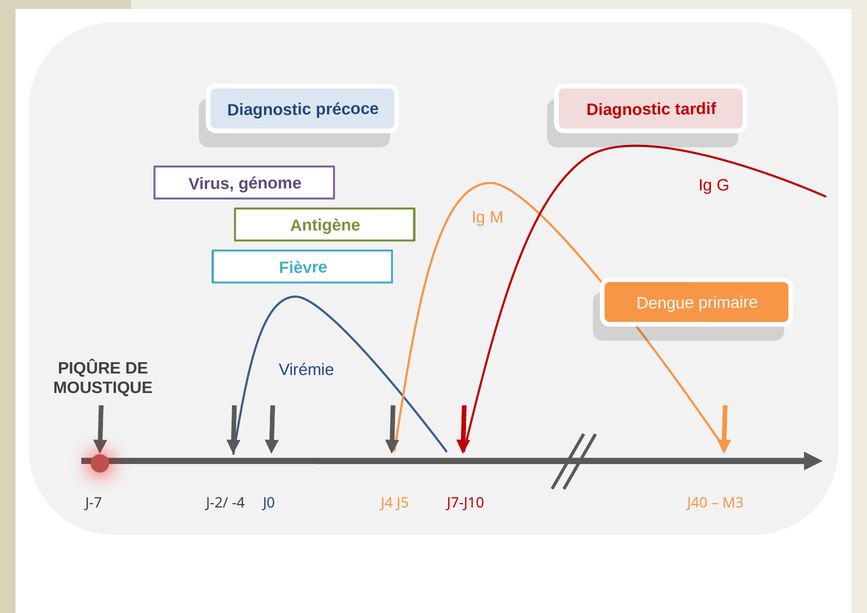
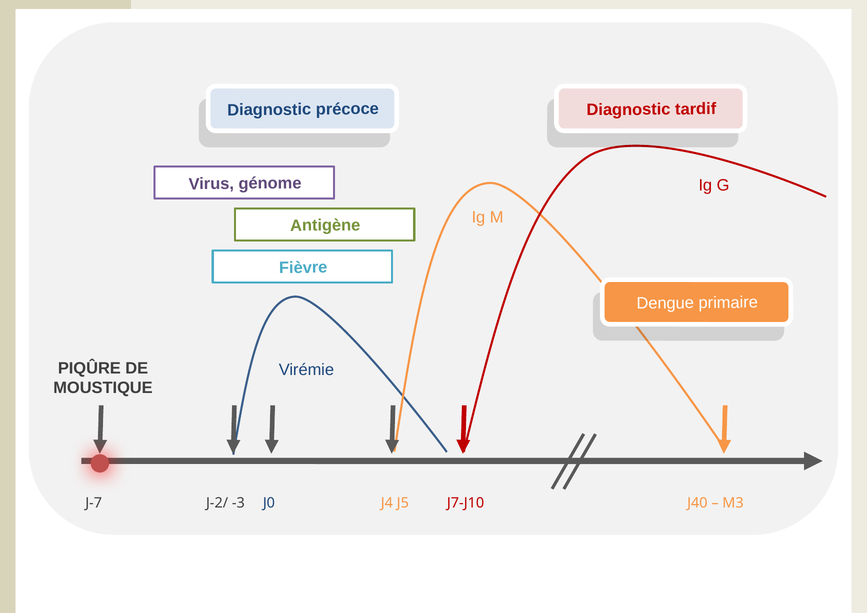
-4: -4 -> -3 (238, 503)
